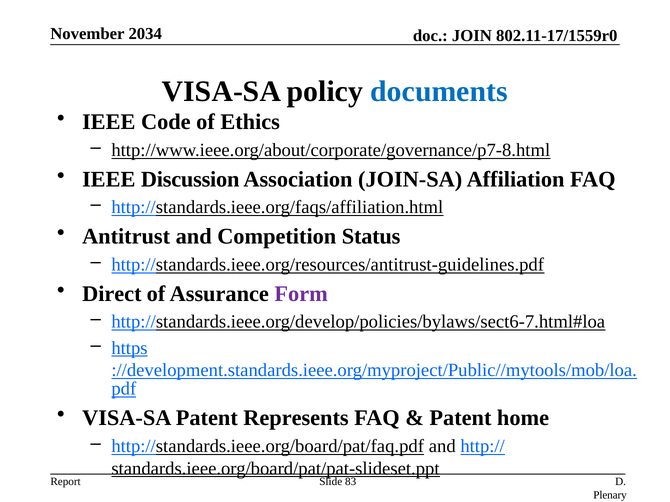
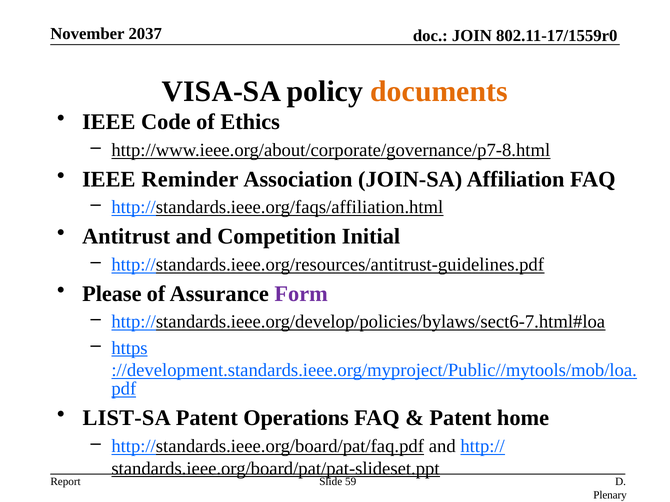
2034: 2034 -> 2037 (145, 34)
documents colour: blue -> orange (439, 91)
Discussion: Discussion -> Reminder (190, 180)
Status: Status -> Initial (371, 237)
Direct: Direct -> Please (112, 294)
VISA-SA: VISA-SA -> LIST-SA (127, 418)
Represents: Represents -> Operations (296, 418)
83: 83 -> 59 (351, 482)
